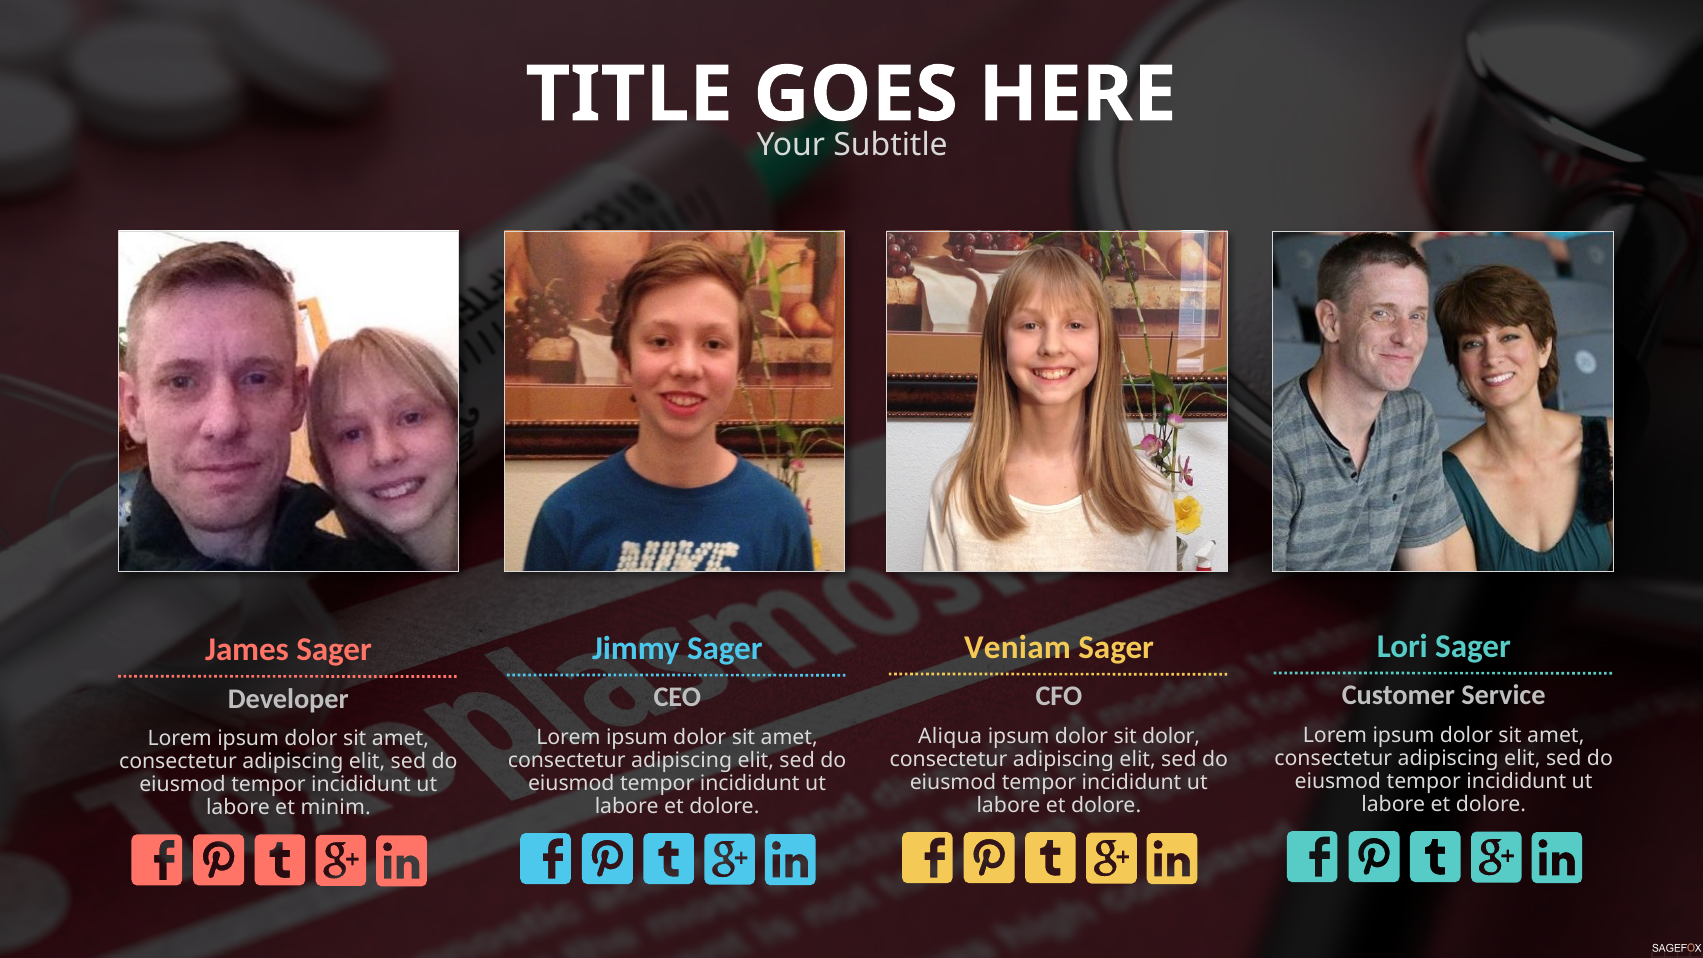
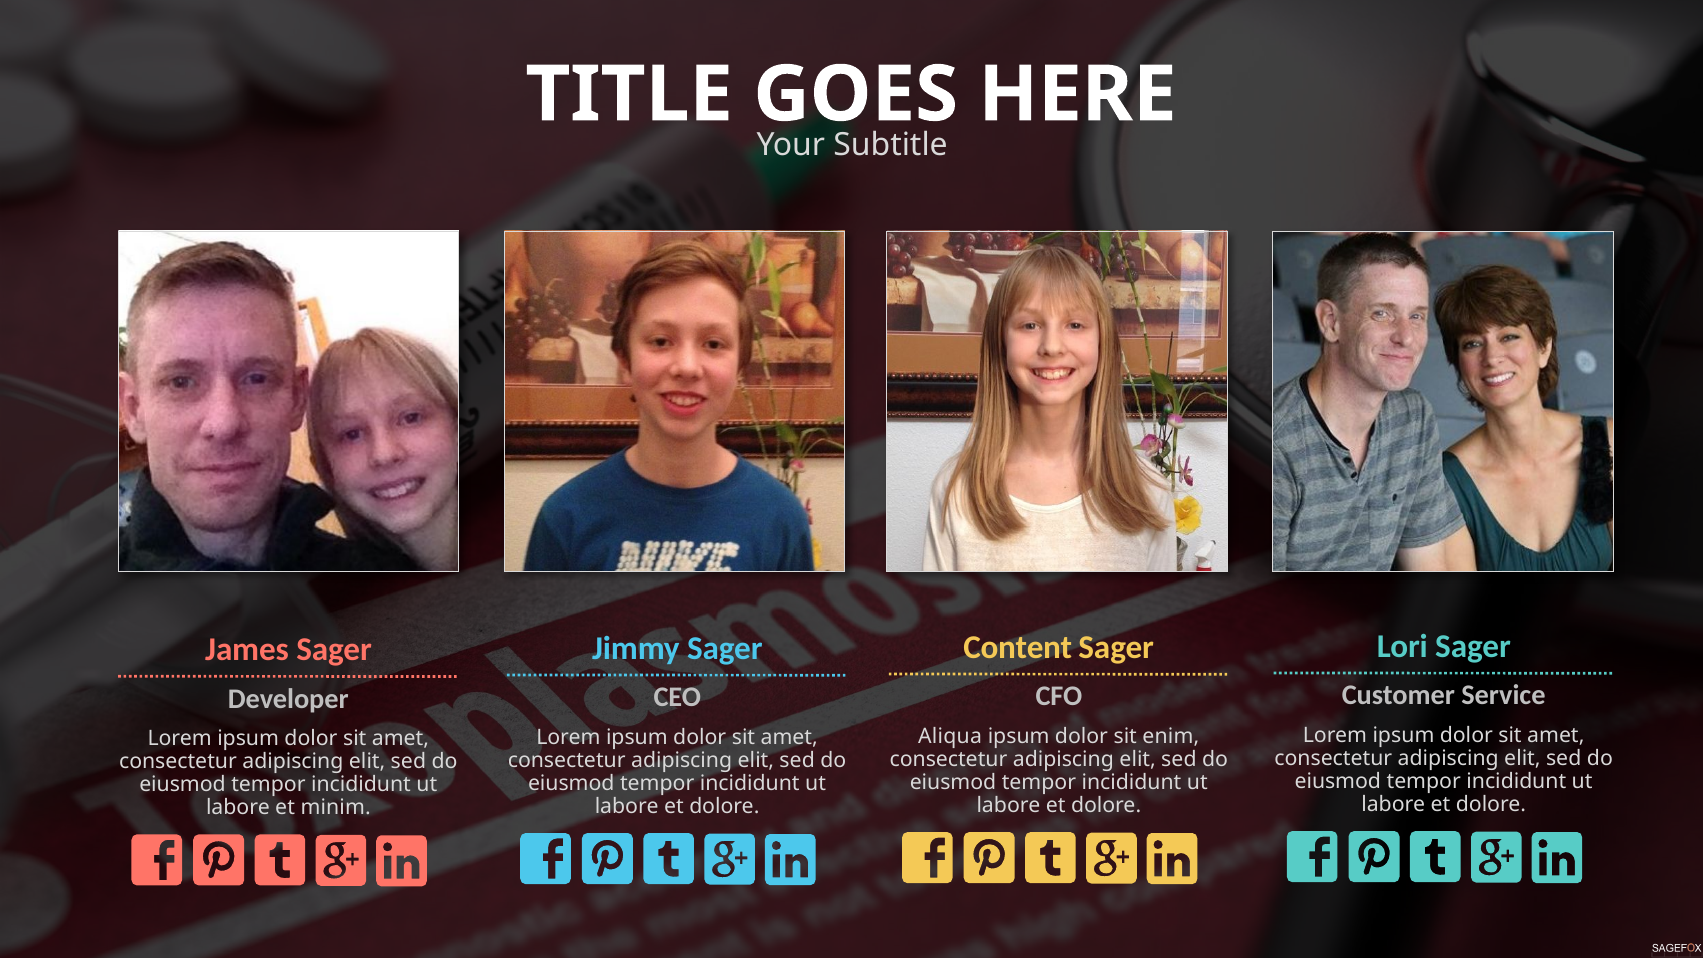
Veniam: Veniam -> Content (1018, 648)
sit dolor: dolor -> enim (1171, 737)
